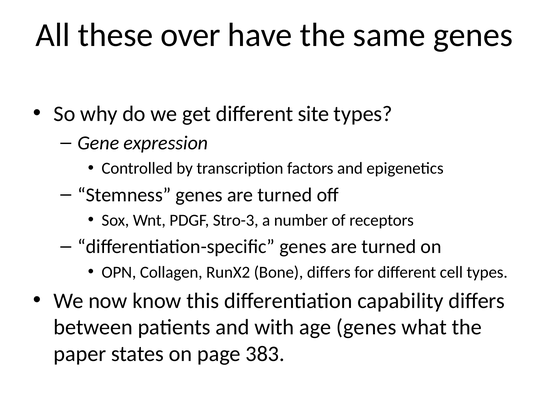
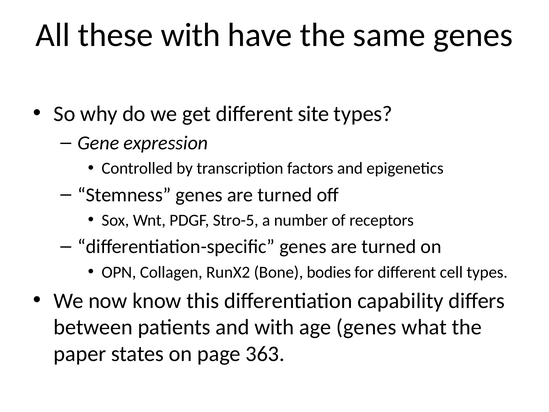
these over: over -> with (191, 35)
Stro-3: Stro-3 -> Stro-5 (236, 220)
Bone differs: differs -> bodies (329, 272)
383: 383 -> 363 (265, 354)
